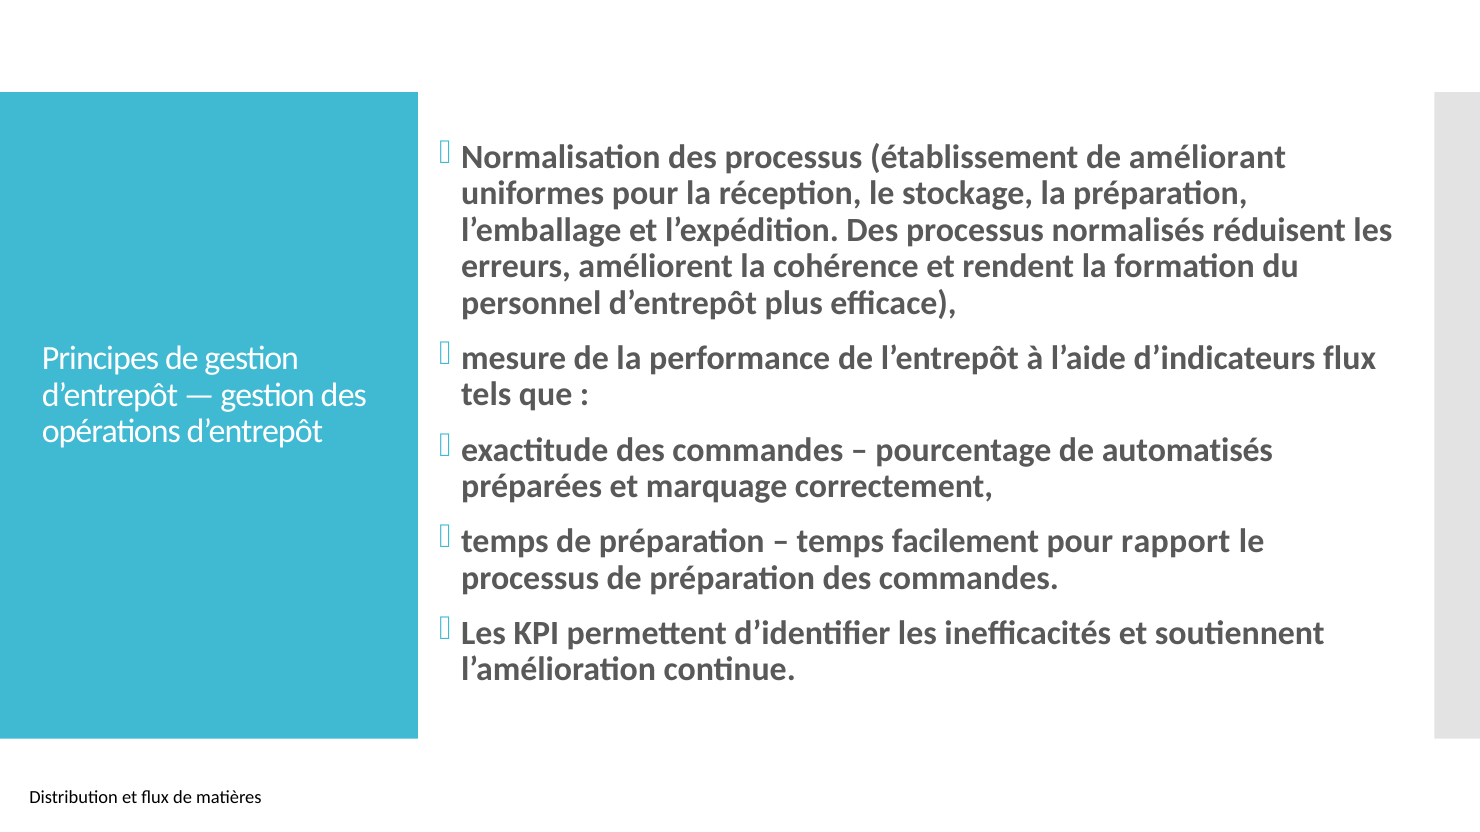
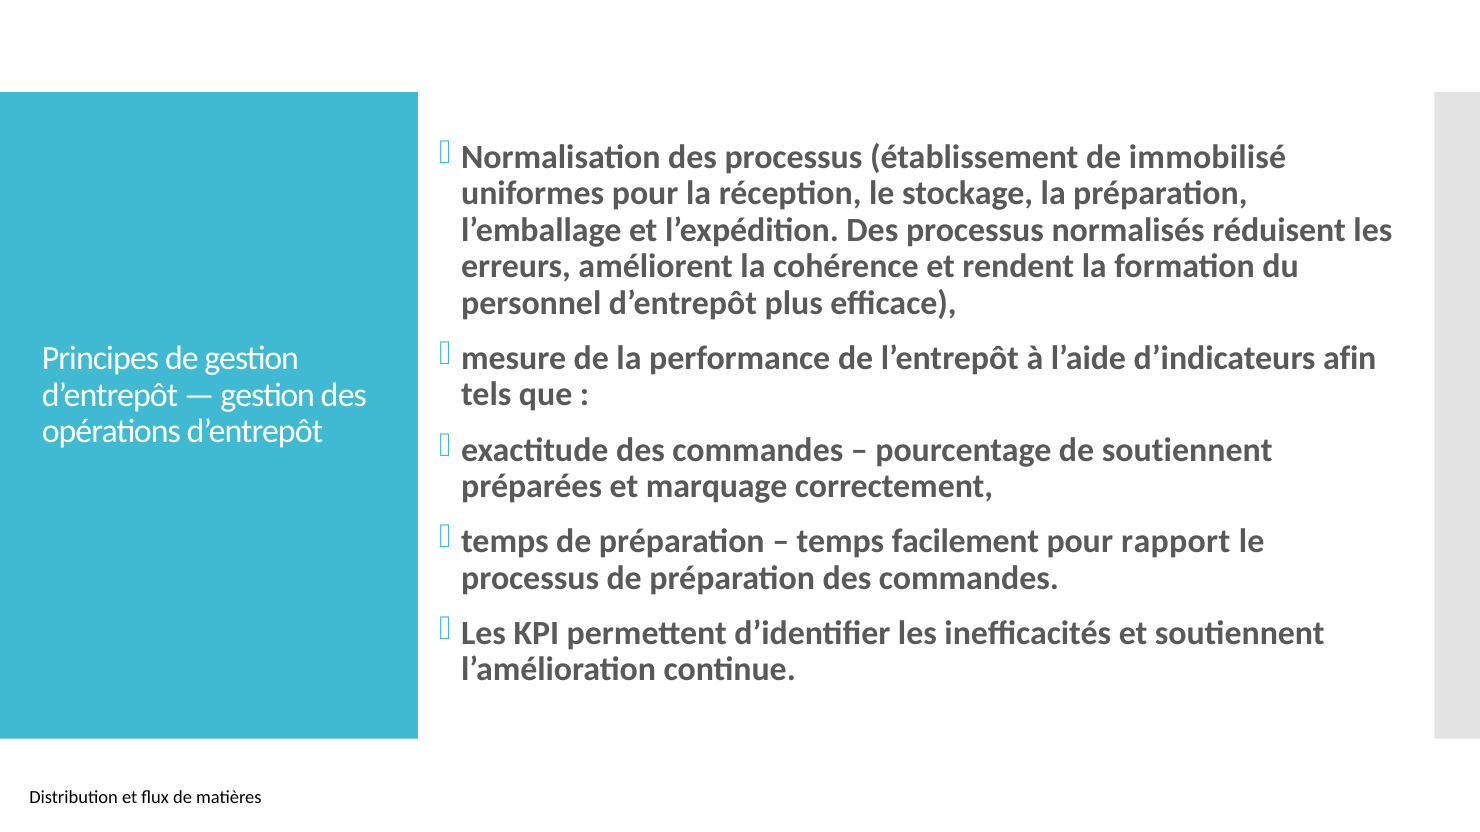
améliorant: améliorant -> immobilisé (1208, 157)
d’indicateurs flux: flux -> afin (1350, 358)
de automatisés: automatisés -> soutiennent (1187, 450)
